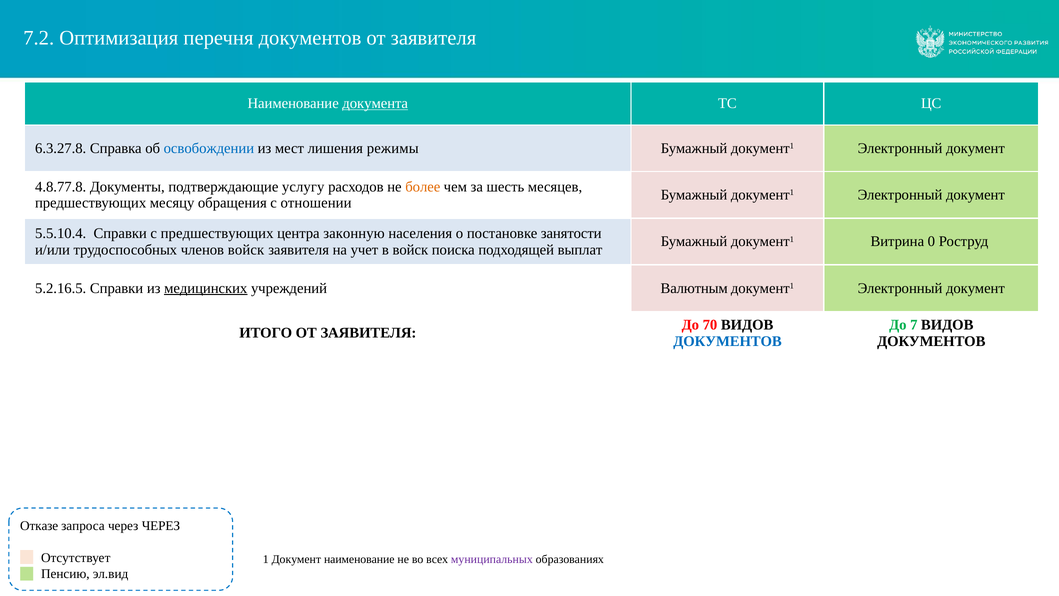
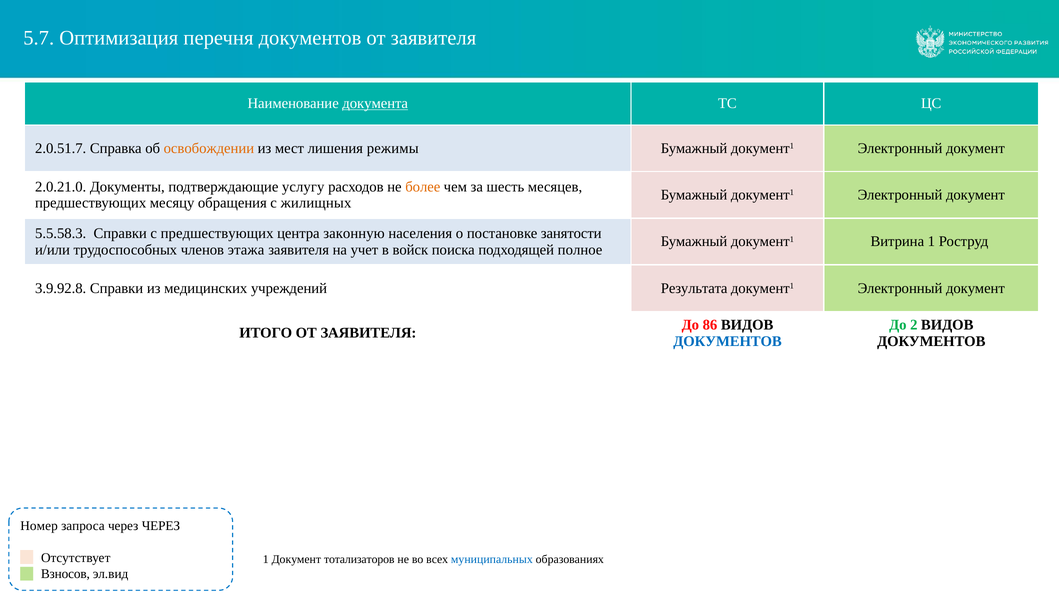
7.2: 7.2 -> 5.7 (39, 38)
6.3.27.8: 6.3.27.8 -> 2.0.51.7 (61, 148)
освобождении colour: blue -> orange (209, 148)
4.8.77.8: 4.8.77.8 -> 2.0.21.0 (61, 187)
отношении: отношении -> жилищных (316, 203)
5.5.10.4: 5.5.10.4 -> 5.5.58.3 (61, 233)
Витрина 0: 0 -> 1 (931, 241)
членов войск: войск -> этажа (246, 250)
выплат: выплат -> полное (580, 250)
5.2.16.5: 5.2.16.5 -> 3.9.92.8 (61, 288)
медицинских underline: present -> none (206, 288)
Валютным: Валютным -> Результата (694, 288)
70: 70 -> 86 (710, 325)
7: 7 -> 2 (914, 325)
Отказе: Отказе -> Номер (39, 526)
Документ наименование: наименование -> тотализаторов (359, 559)
муниципальных colour: purple -> blue (492, 559)
Пенсию: Пенсию -> Взносов (65, 574)
